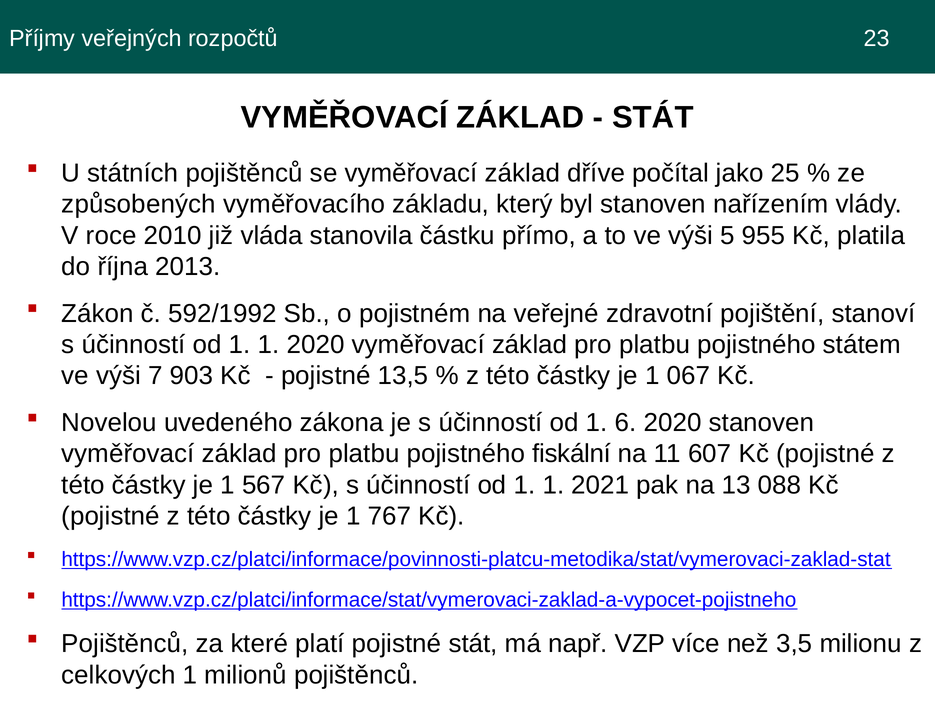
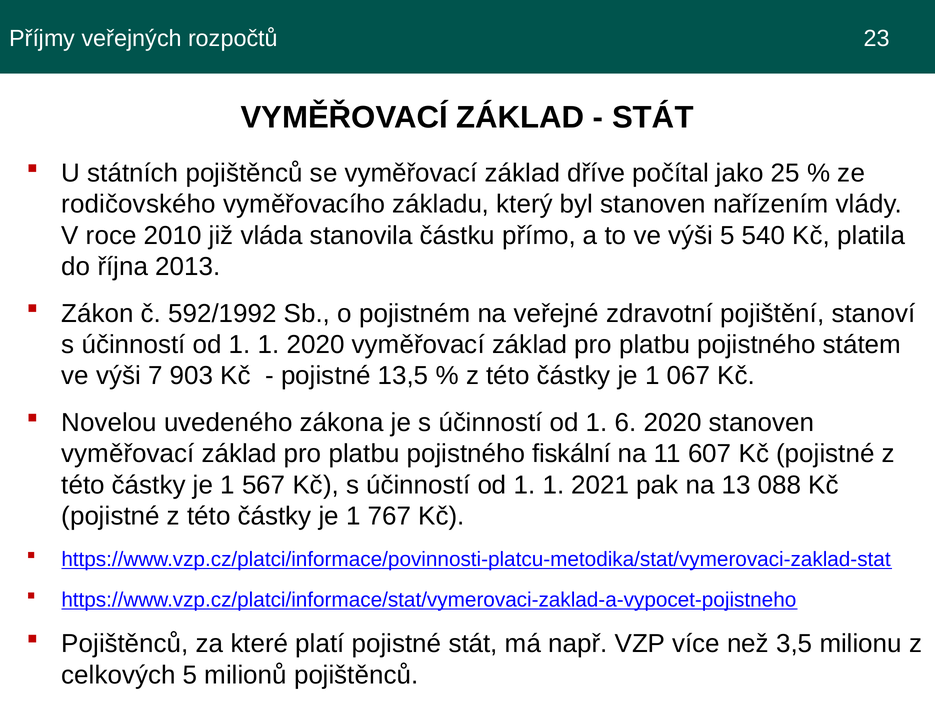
způsobených: způsobených -> rodičovského (139, 204)
955: 955 -> 540 (764, 236)
celkových 1: 1 -> 5 (190, 675)
